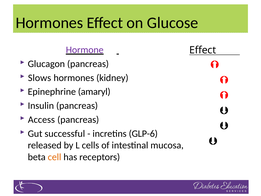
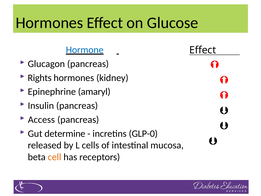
Hormone colour: purple -> blue (85, 50)
Slows: Slows -> Rights (40, 78)
successful: successful -> determine (65, 133)
GLP-6: GLP-6 -> GLP-0 (143, 133)
